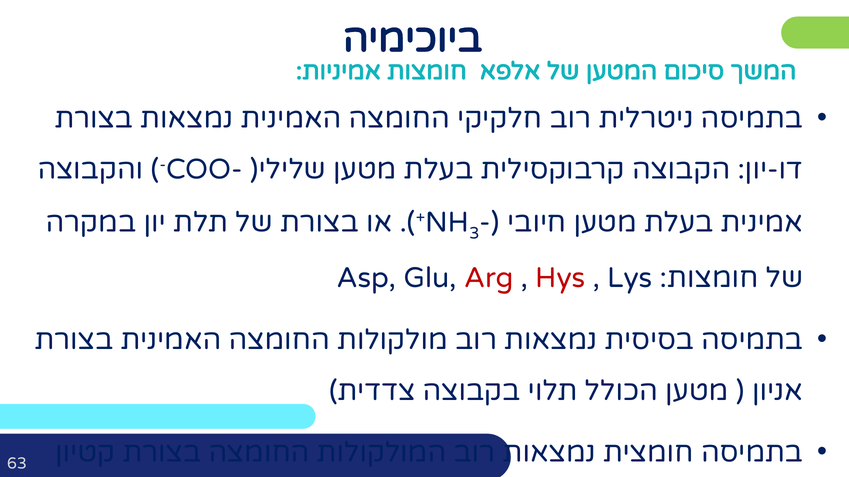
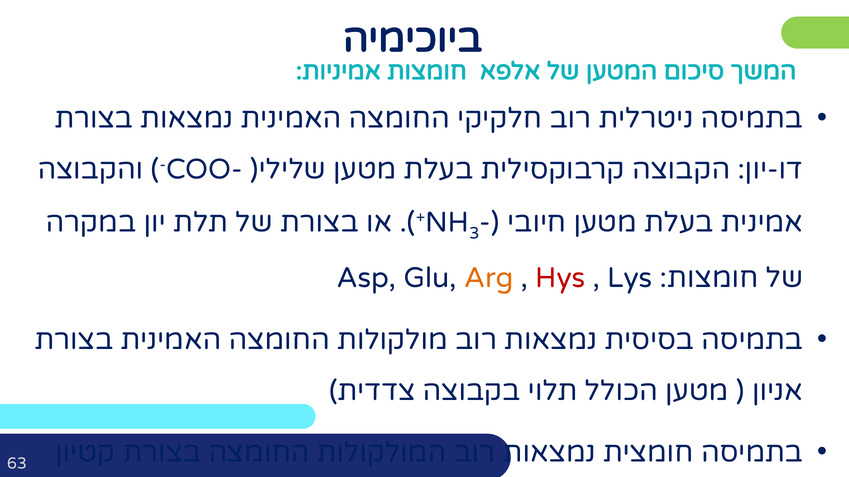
Arg colour: red -> orange (489, 278)
